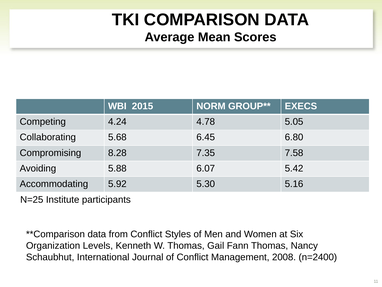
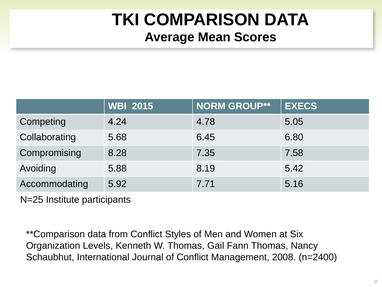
6.07: 6.07 -> 8.19 (206, 168)
5.30: 5.30 -> 7.71 (206, 184)
